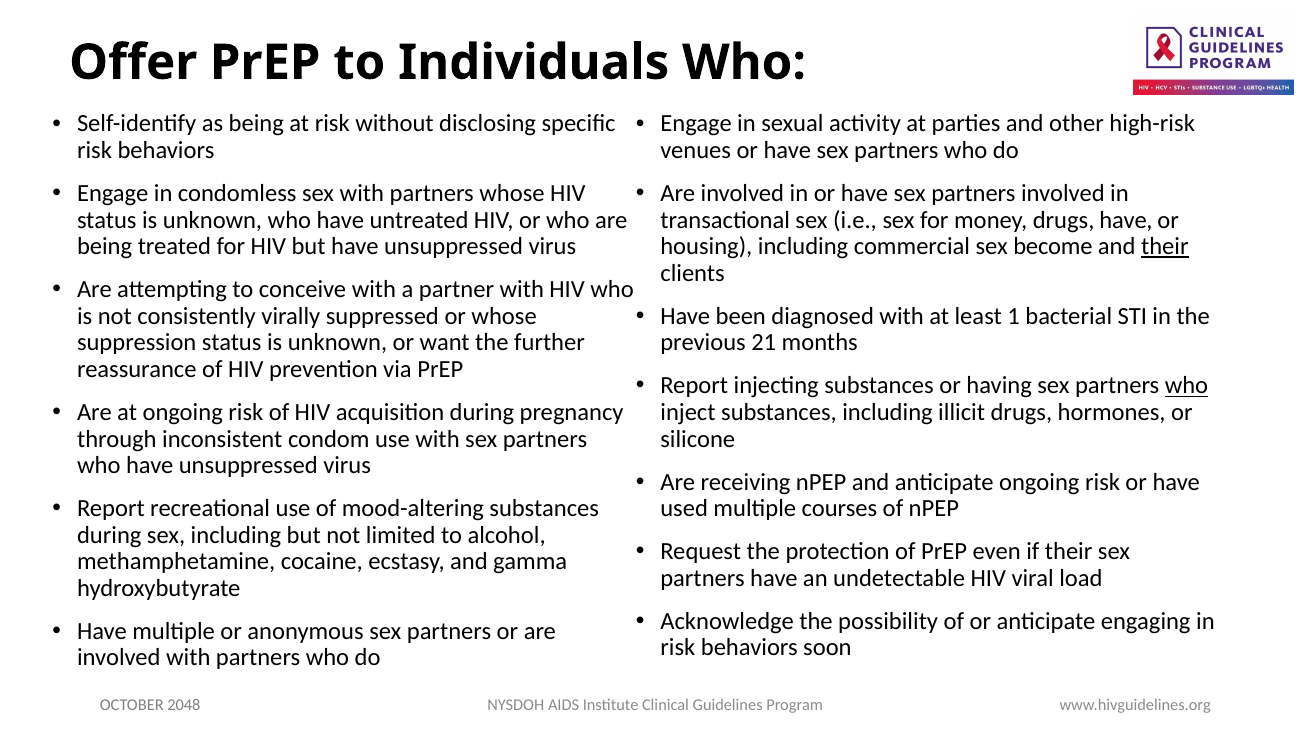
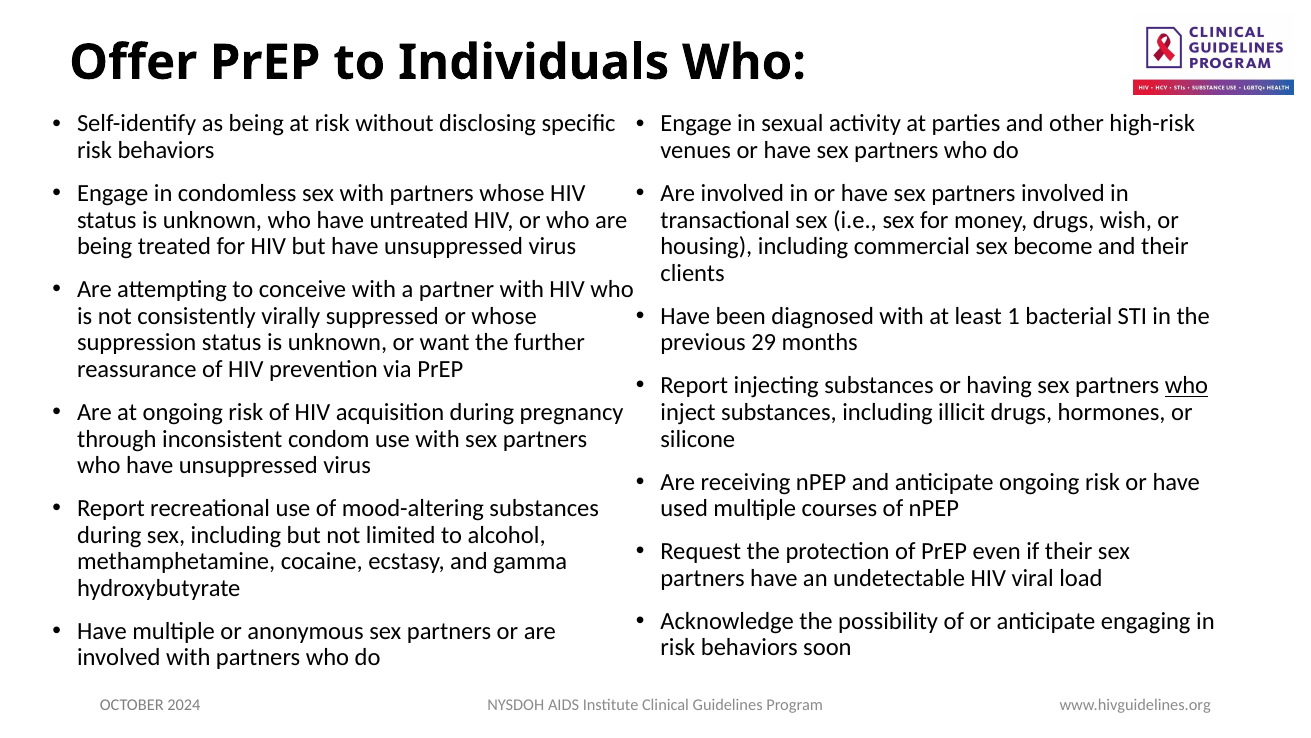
drugs have: have -> wish (1126, 220)
their underline: present -> none (1165, 246)
21: 21 -> 29 (764, 342)
2048: 2048 -> 2024 (184, 704)
